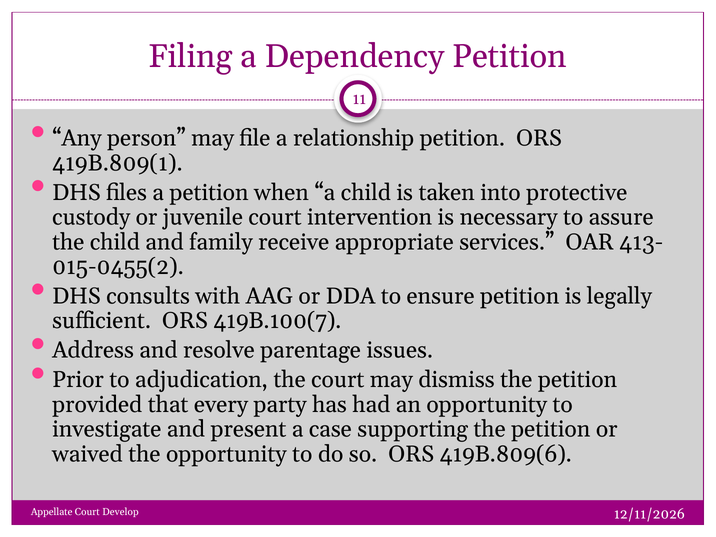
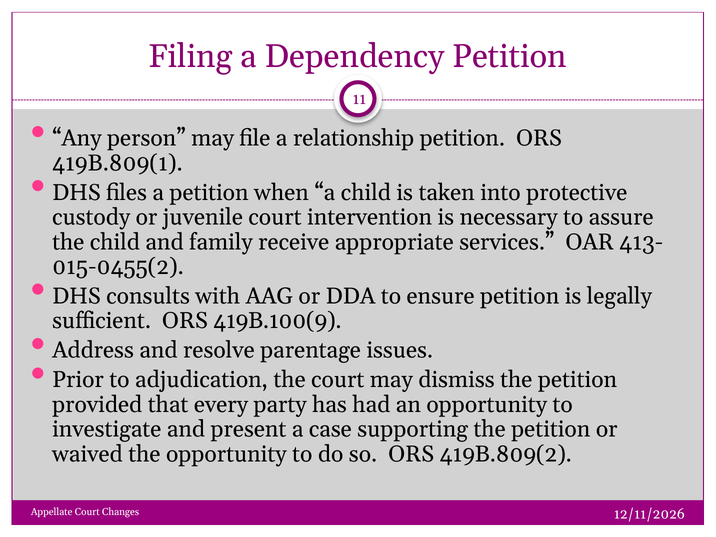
419B.100(7: 419B.100(7 -> 419B.100(9 (277, 321)
419B.809(6: 419B.809(6 -> 419B.809(2 (506, 454)
Develop: Develop -> Changes (121, 512)
